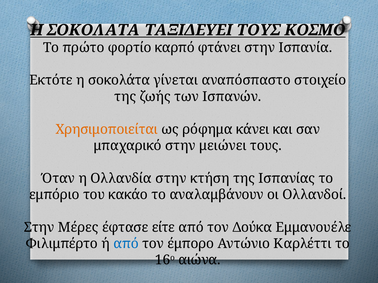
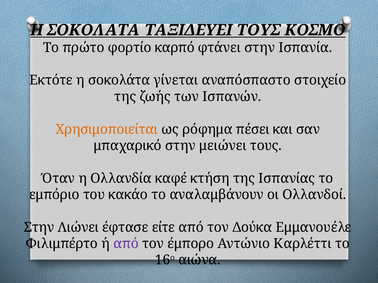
κάνει: κάνει -> πέσει (253, 129)
Ολλανδία στην: στην -> καφέ (171, 179)
Μέρες: Μέρες -> Λιώνει (78, 228)
από colour: blue -> purple (126, 244)
